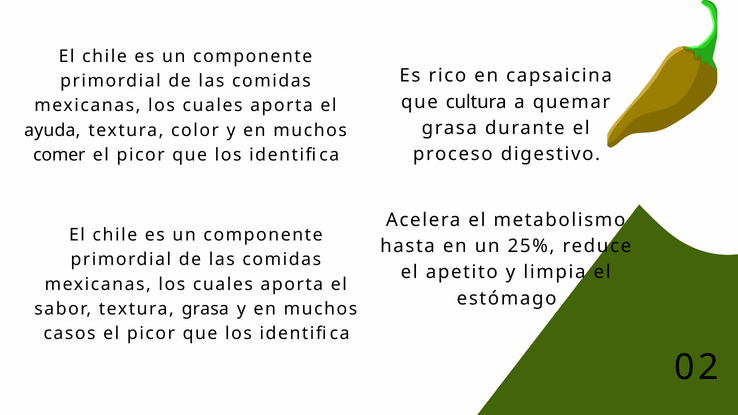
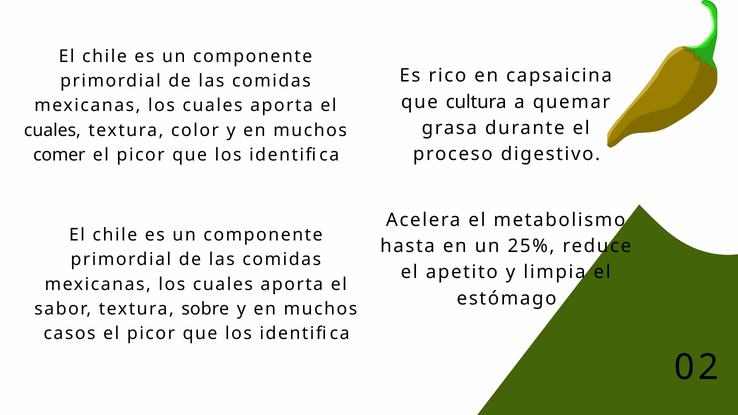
ayuda: ayuda -> cuales (52, 130)
textura grasa: grasa -> sobre (205, 309)
